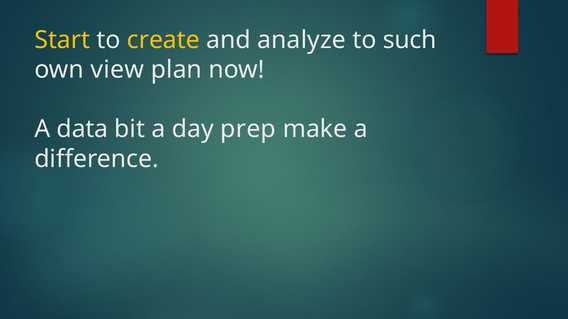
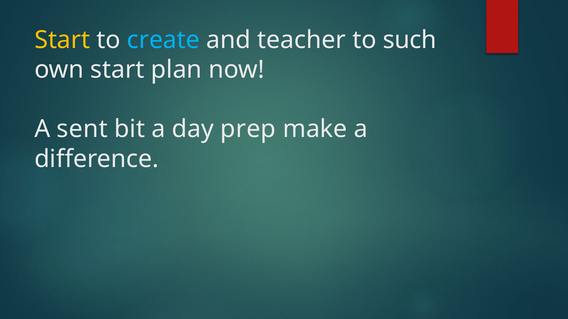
create colour: yellow -> light blue (163, 40)
analyze: analyze -> teacher (302, 40)
own view: view -> start (117, 70)
data: data -> sent (82, 129)
